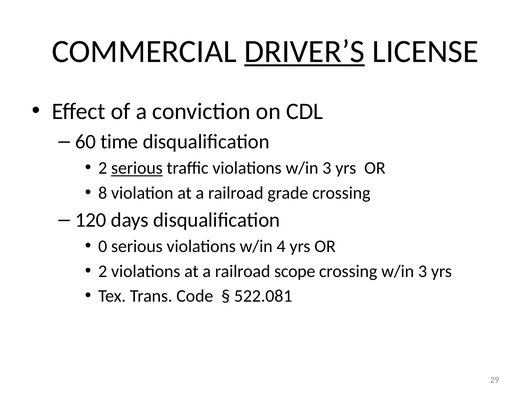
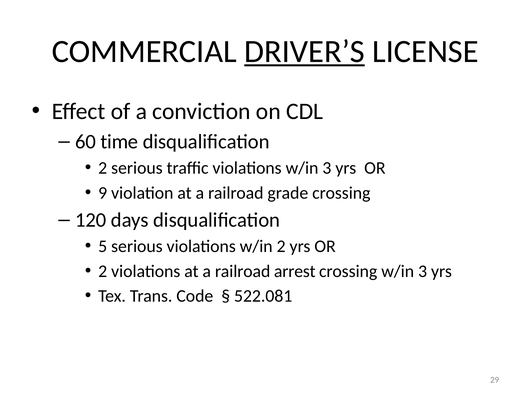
serious underline: present -> none (137, 168)
8: 8 -> 9 (103, 193)
0: 0 -> 5 (103, 247)
w/in 4: 4 -> 2 (281, 247)
scope: scope -> arrest (295, 271)
